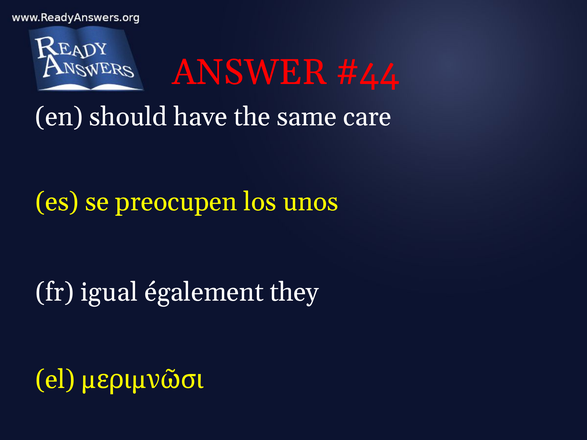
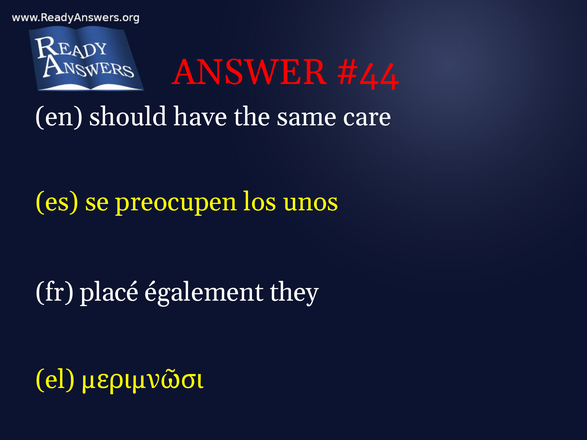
igual: igual -> placé (109, 292)
